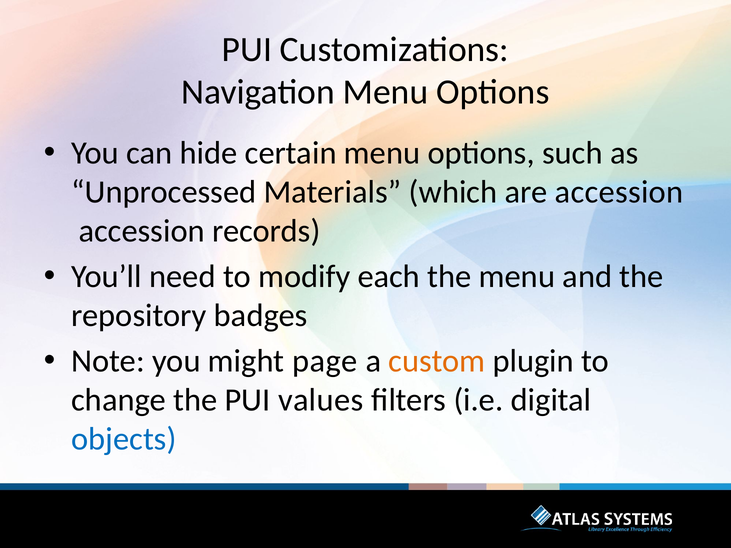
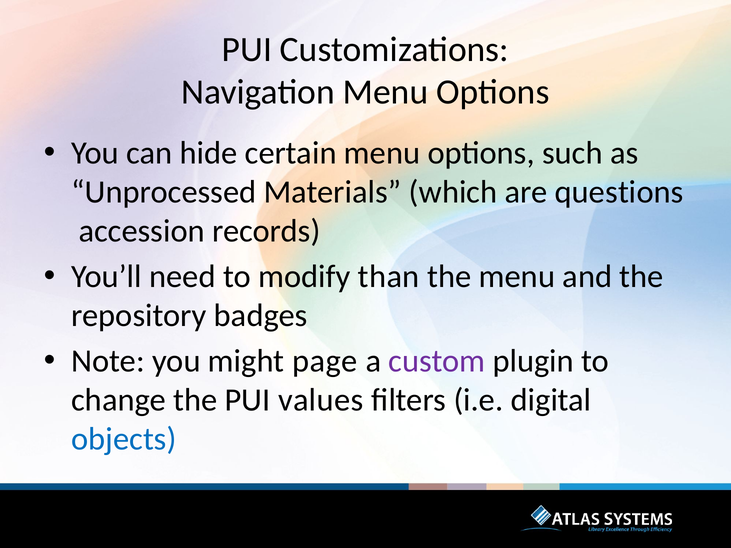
are accession: accession -> questions (619, 192)
each: each -> than (389, 277)
custom colour: orange -> purple (437, 361)
